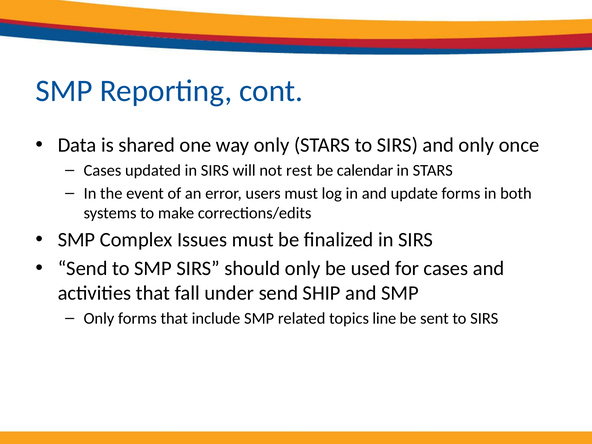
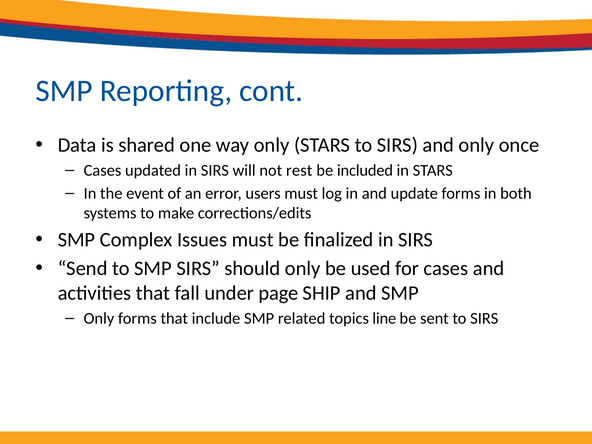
calendar: calendar -> included (365, 170)
under send: send -> page (278, 293)
